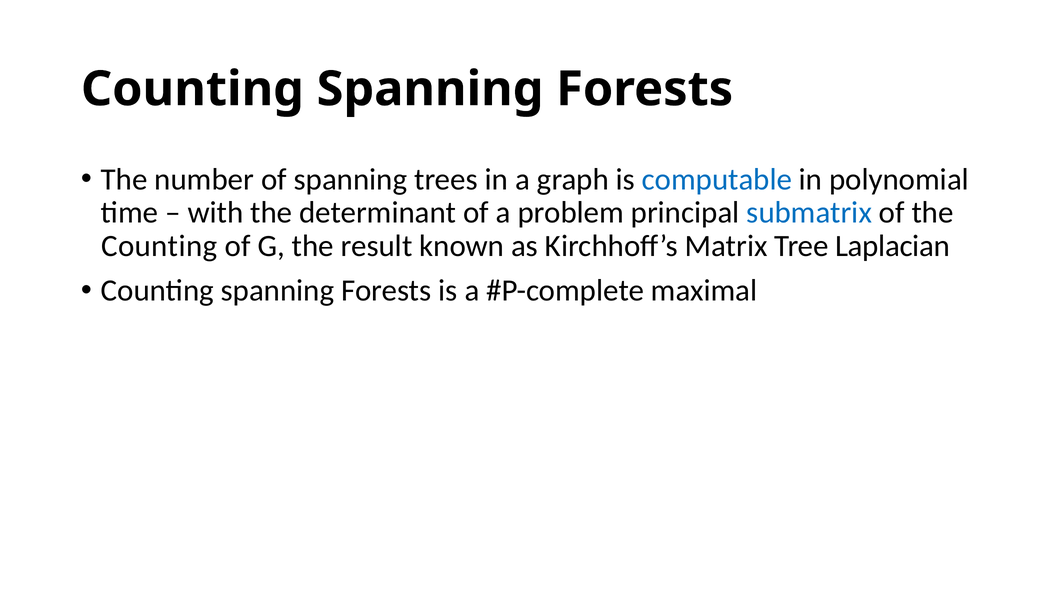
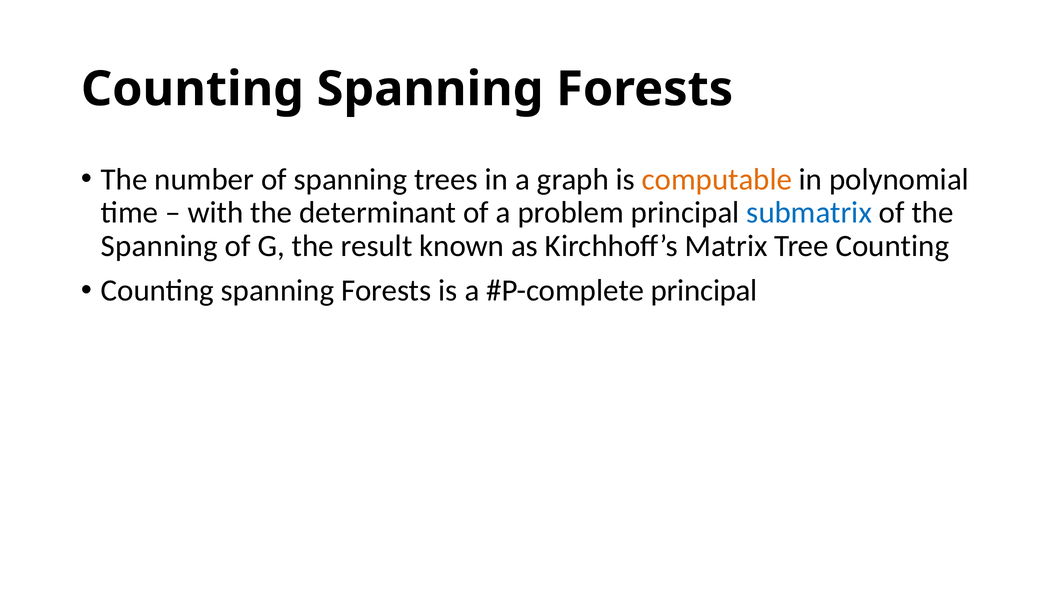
computable colour: blue -> orange (717, 179)
Counting: Counting -> Spanning (159, 246)
Tree Laplacian: Laplacian -> Counting (892, 246)
maximal: maximal -> principal (704, 291)
